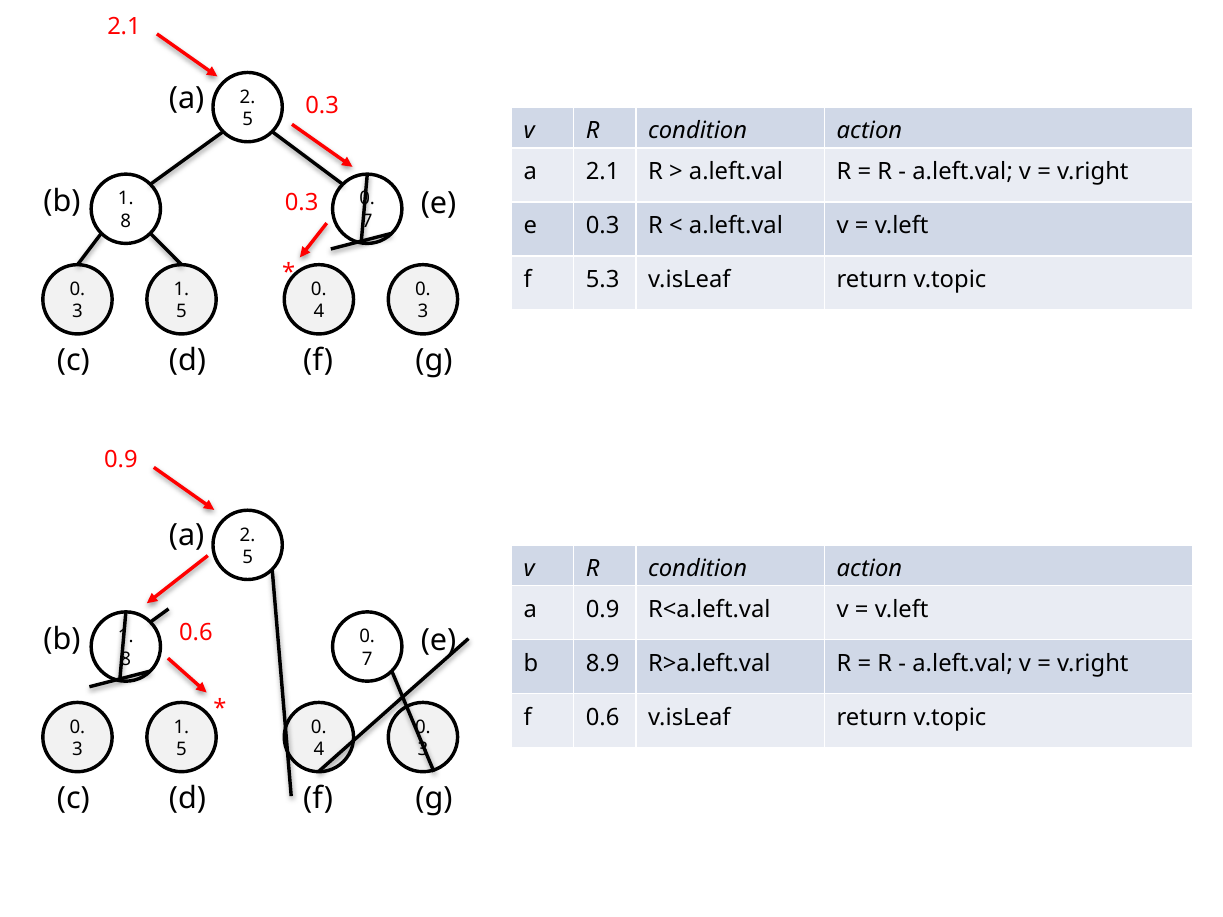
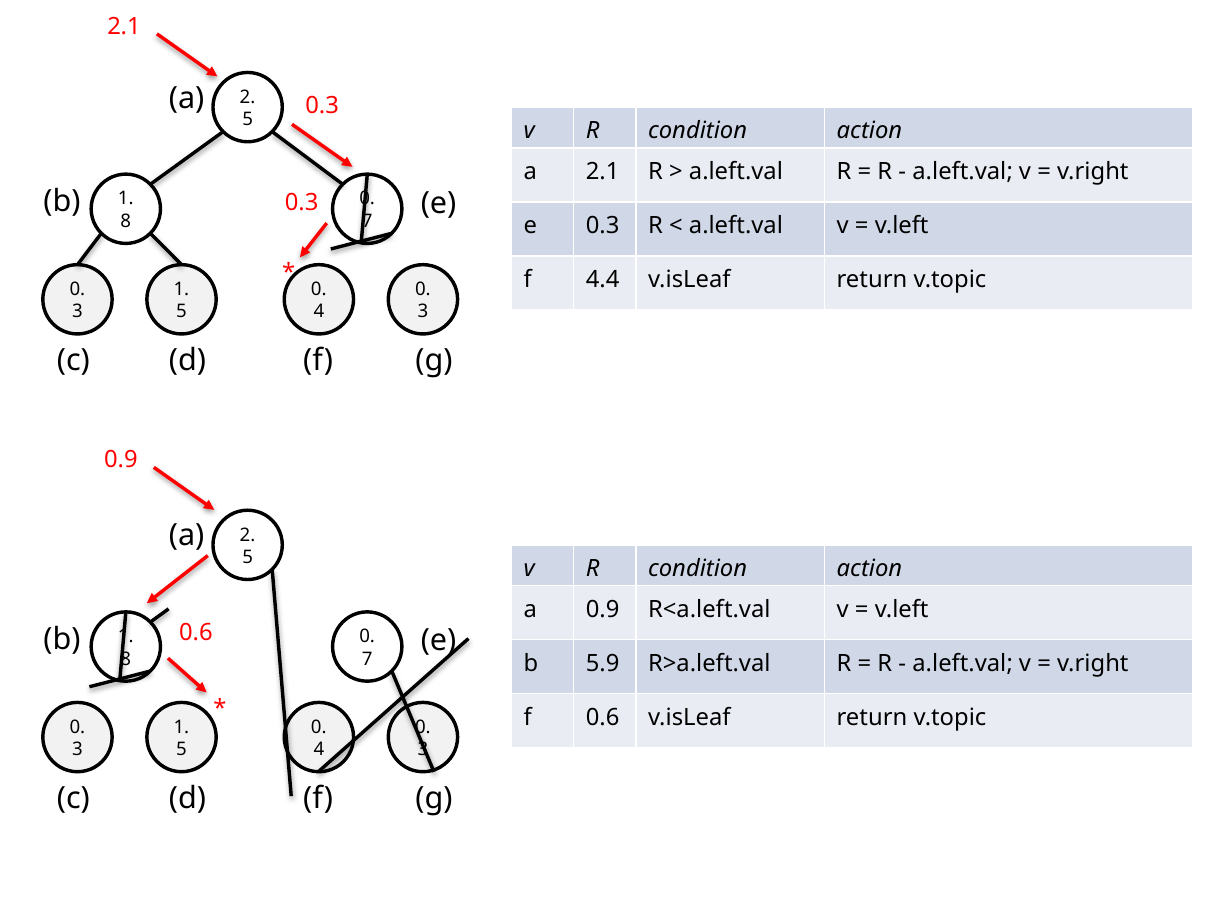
5.3: 5.3 -> 4.4 (603, 280)
8.9: 8.9 -> 5.9 (603, 664)
